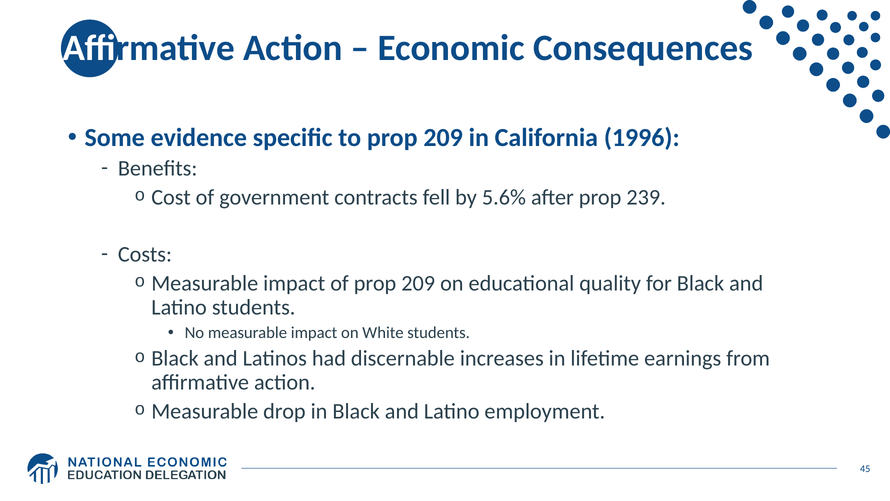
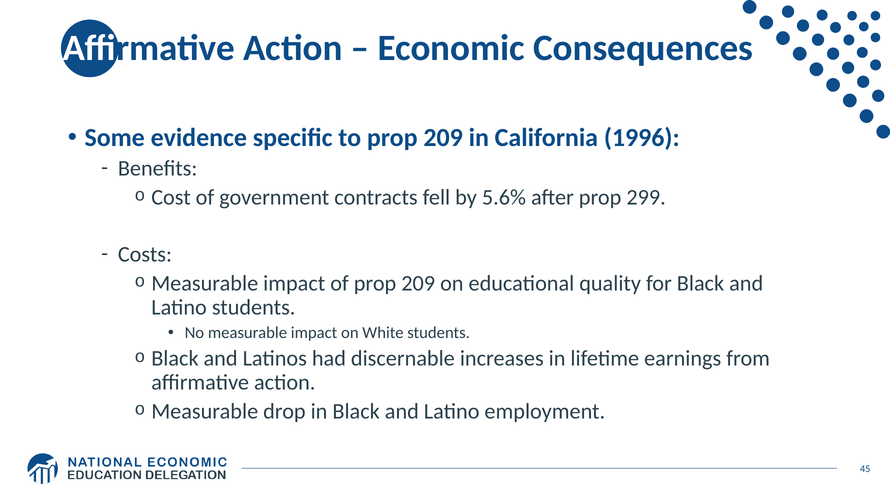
239: 239 -> 299 (646, 197)
